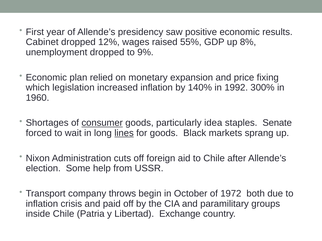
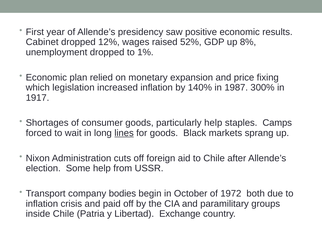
55%: 55% -> 52% (191, 42)
9%: 9% -> 1% (145, 52)
1992: 1992 -> 1987 (236, 88)
1960: 1960 -> 1917 (37, 98)
consumer underline: present -> none (102, 123)
particularly idea: idea -> help (213, 123)
Senate: Senate -> Camps (277, 123)
throws: throws -> bodies (122, 194)
